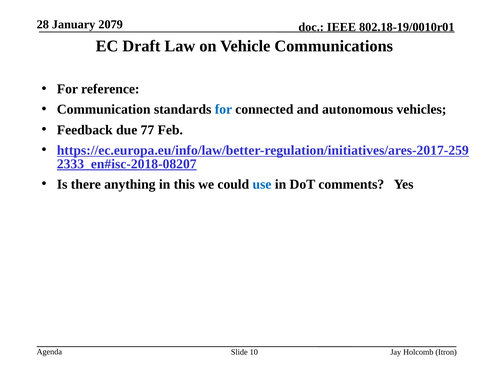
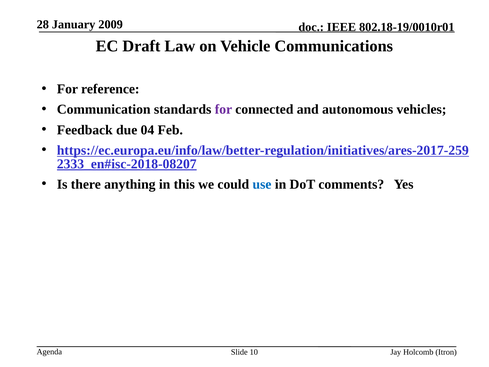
2079: 2079 -> 2009 (111, 24)
for colour: blue -> purple (223, 109)
77: 77 -> 04 (147, 130)
